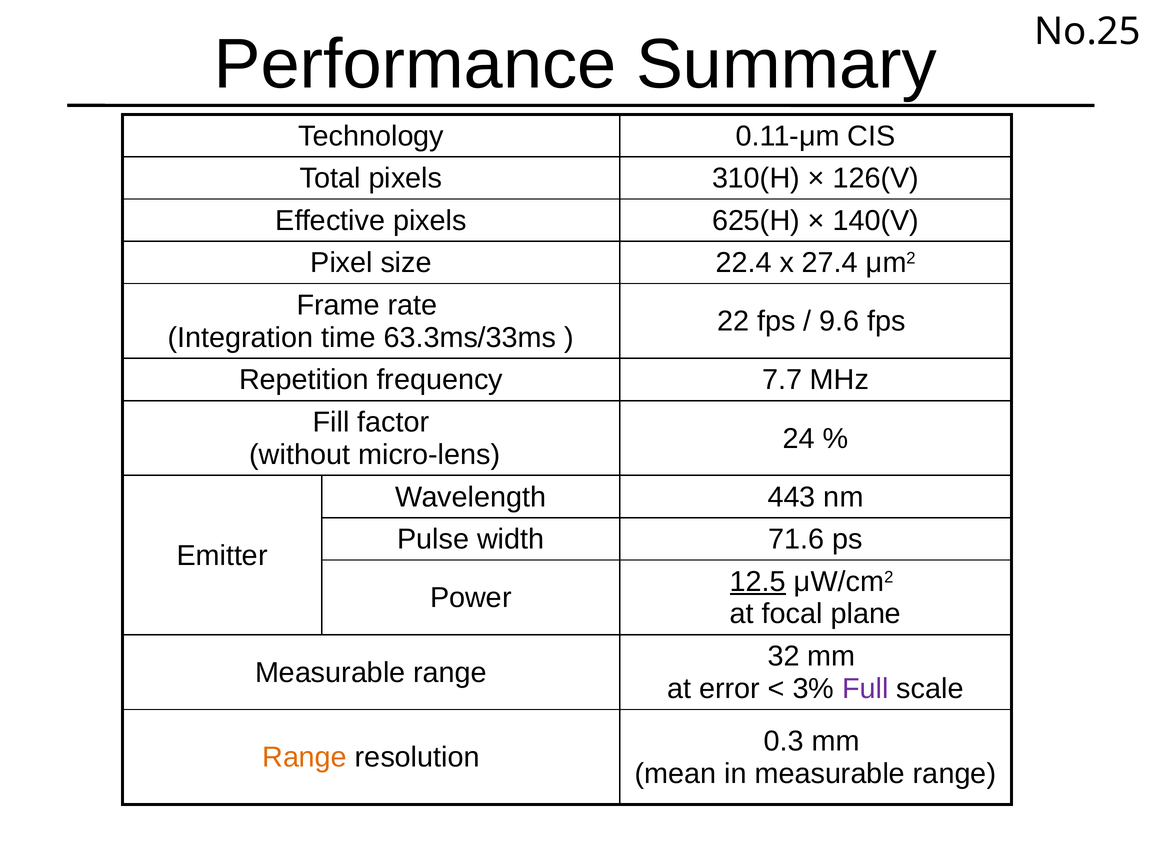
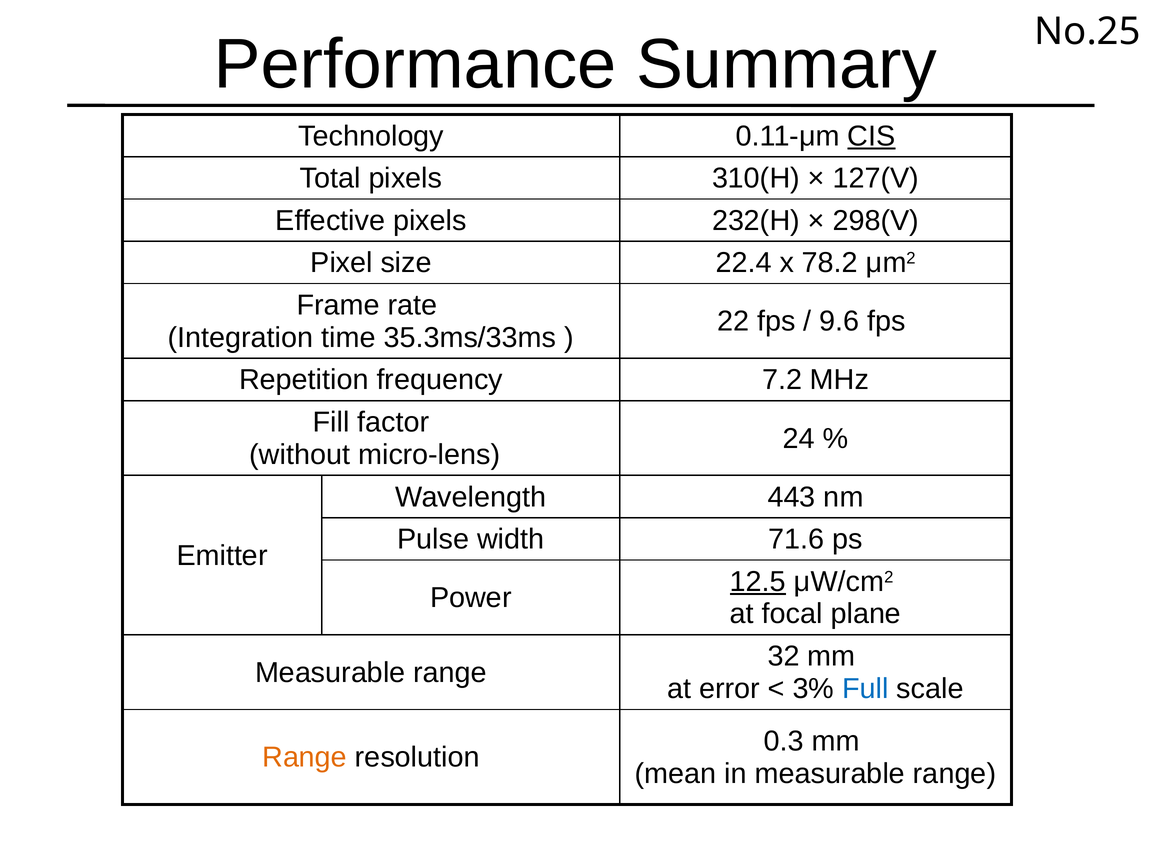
CIS underline: none -> present (871, 136)
126(V: 126(V -> 127(V (876, 178)
625(H: 625(H -> 232(H (756, 221)
140(V: 140(V -> 298(V (876, 221)
27.4: 27.4 -> 78.2 (830, 263)
63.3ms/33ms: 63.3ms/33ms -> 35.3ms/33ms (470, 338)
7.7: 7.7 -> 7.2 (782, 380)
Full colour: purple -> blue (865, 689)
